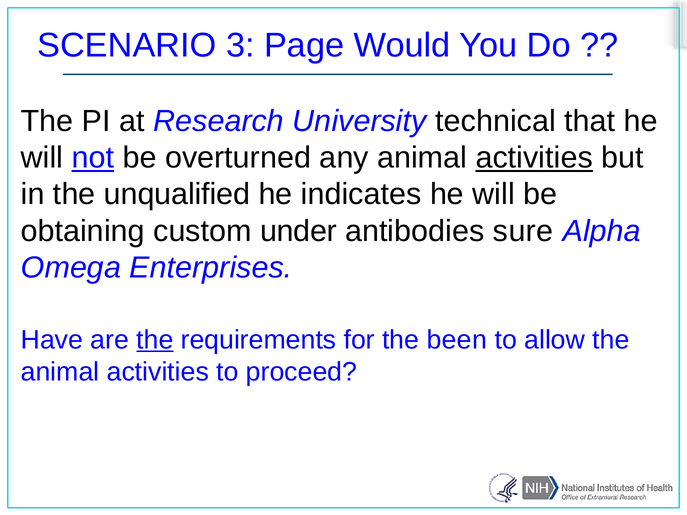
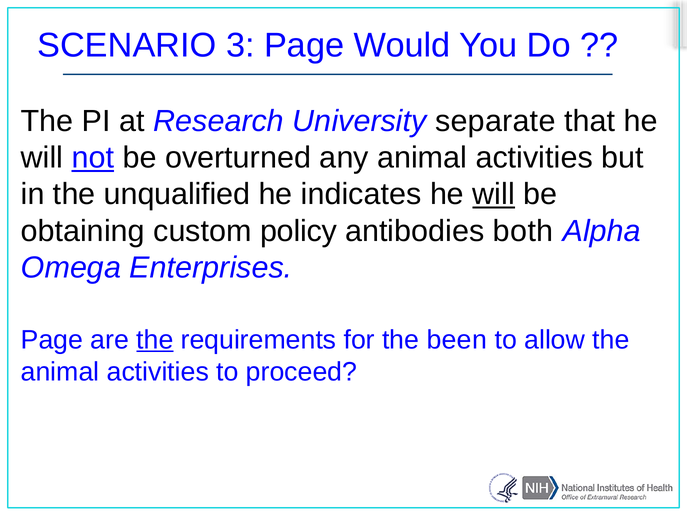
technical: technical -> separate (495, 121)
activities underline: present -> none (534, 158)
will underline: none -> present (494, 195)
under: under -> policy (299, 231)
sure: sure -> both (523, 231)
Have: Have -> Page (52, 340)
